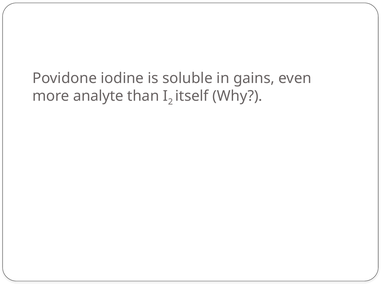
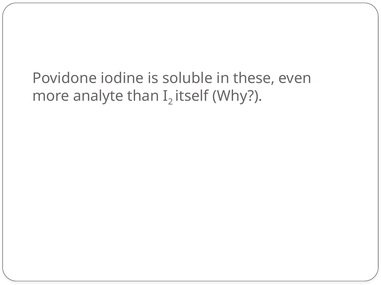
gains: gains -> these (254, 79)
